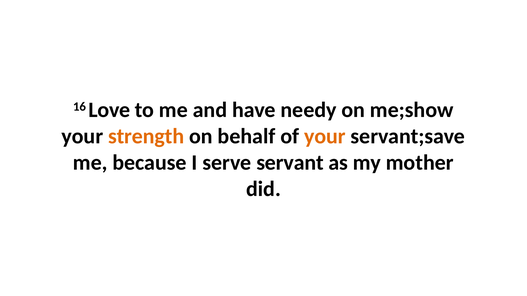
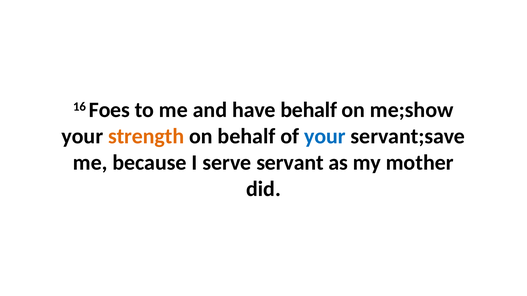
Love: Love -> Foes (109, 110)
have needy: needy -> behalf (309, 110)
your colour: orange -> blue (325, 137)
